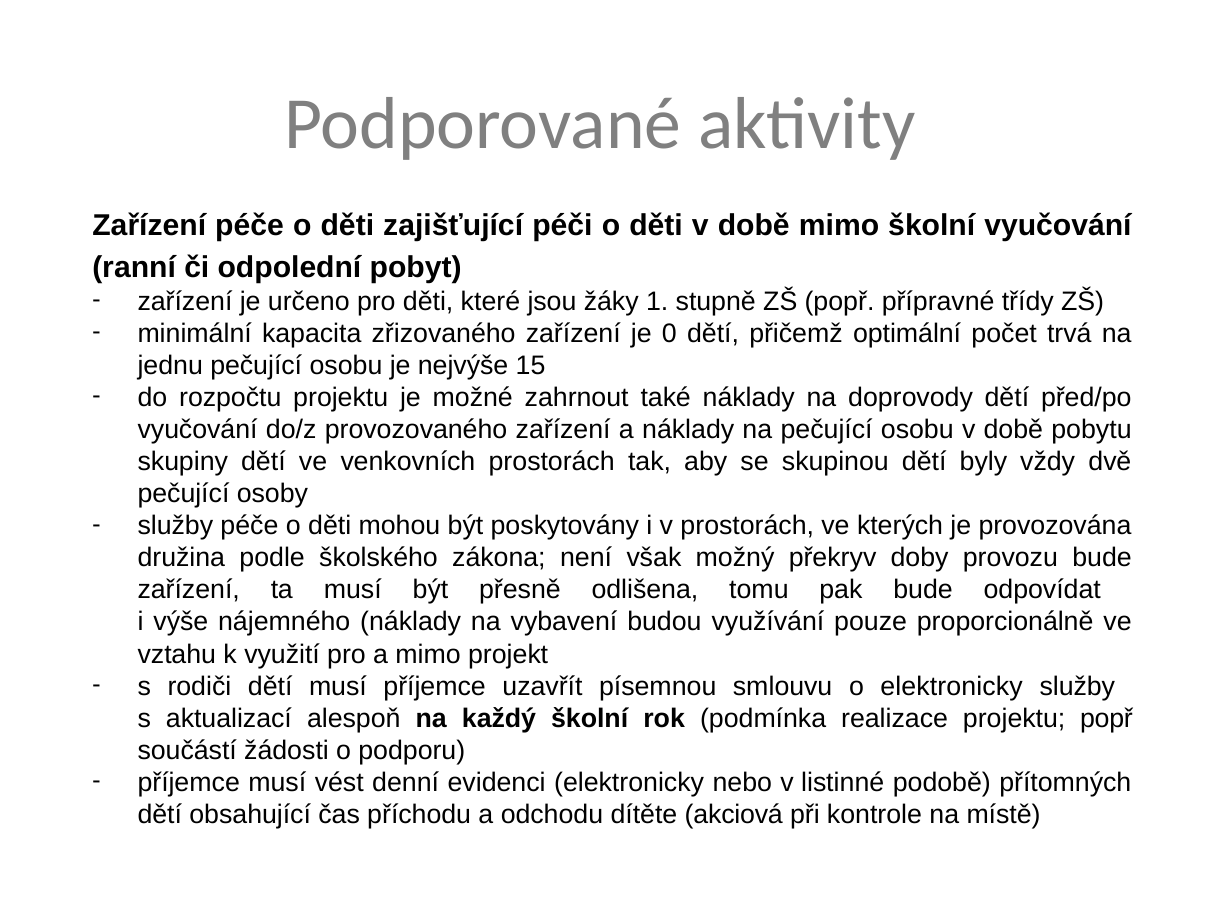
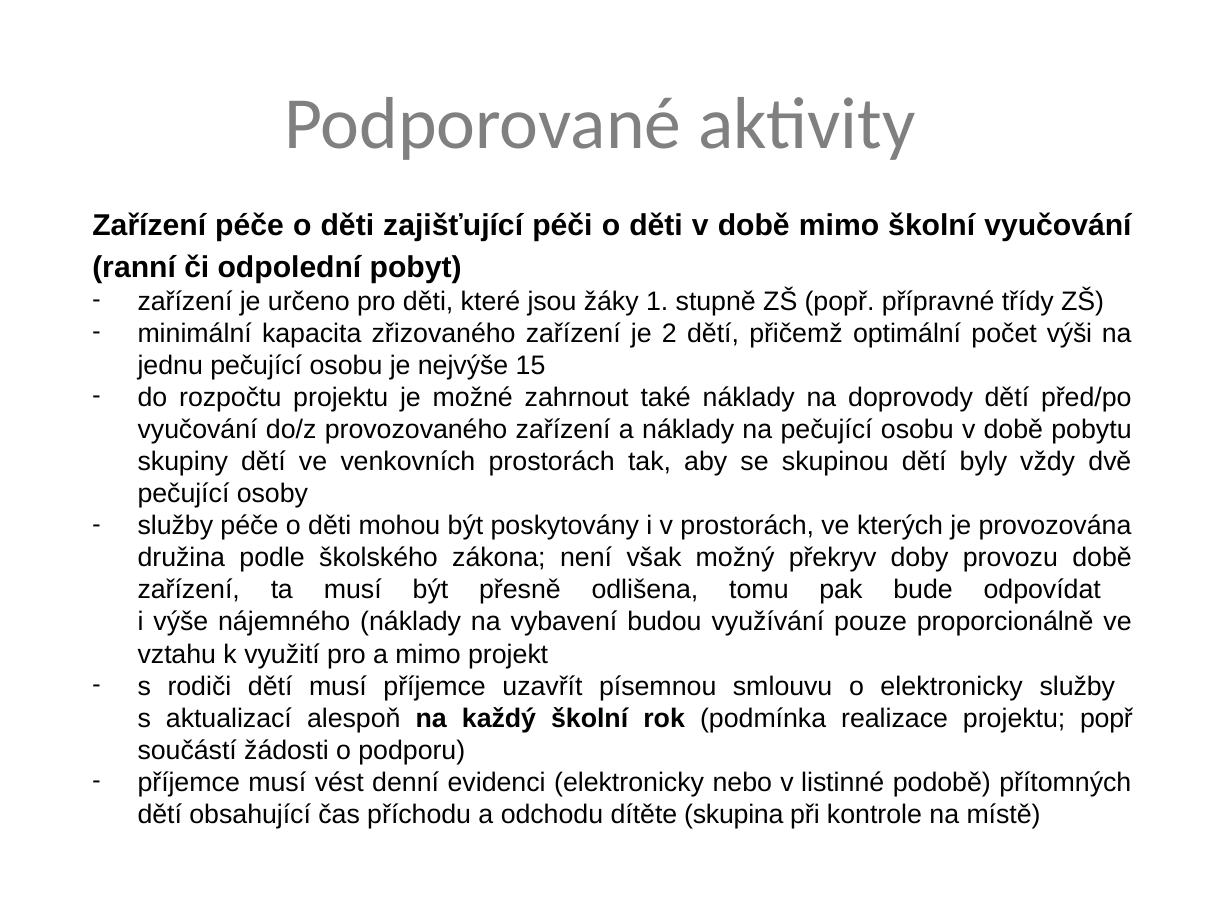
0: 0 -> 2 (669, 334)
trvá: trvá -> výši (1069, 334)
provozu bude: bude -> době (1102, 558)
akciová: akciová -> skupina (734, 815)
